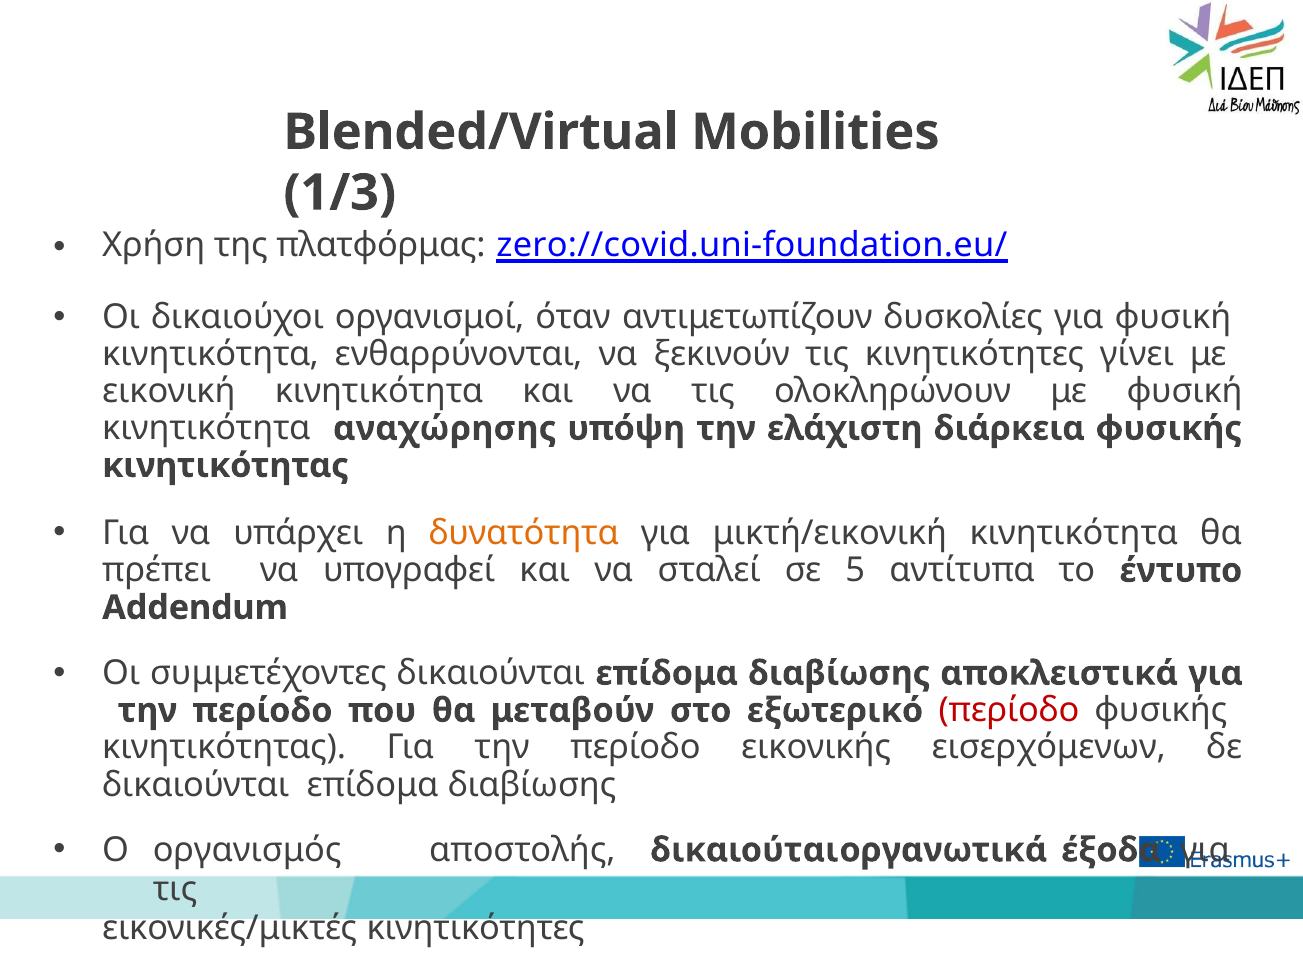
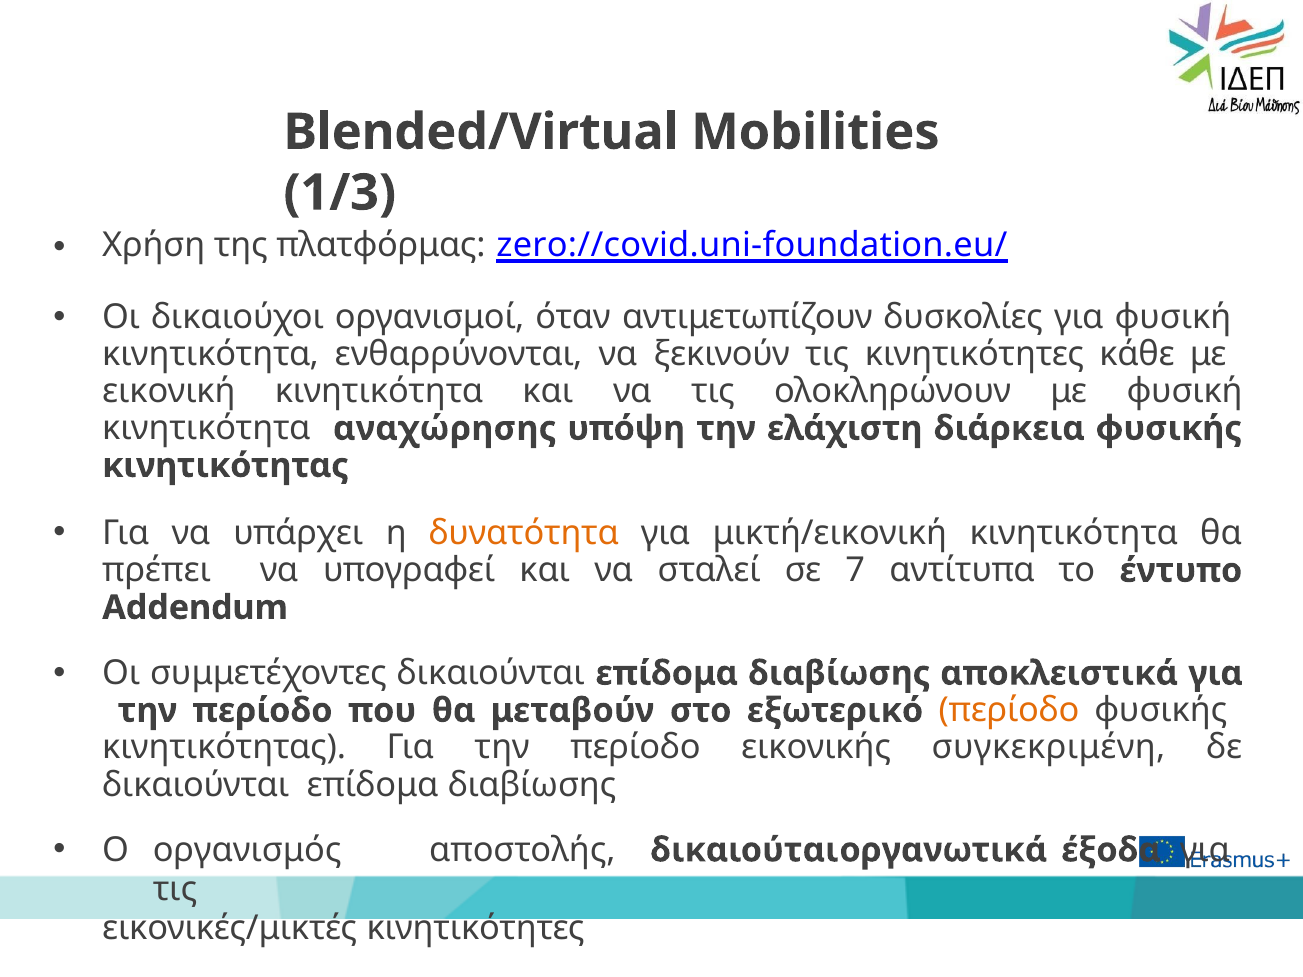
γίνει: γίνει -> κάθε (1137, 354)
5: 5 -> 7 (855, 571)
περίοδο colour: red -> orange (1009, 711)
εισερχόμενων: εισερχόμενων -> συγκεκριμένη (1048, 748)
